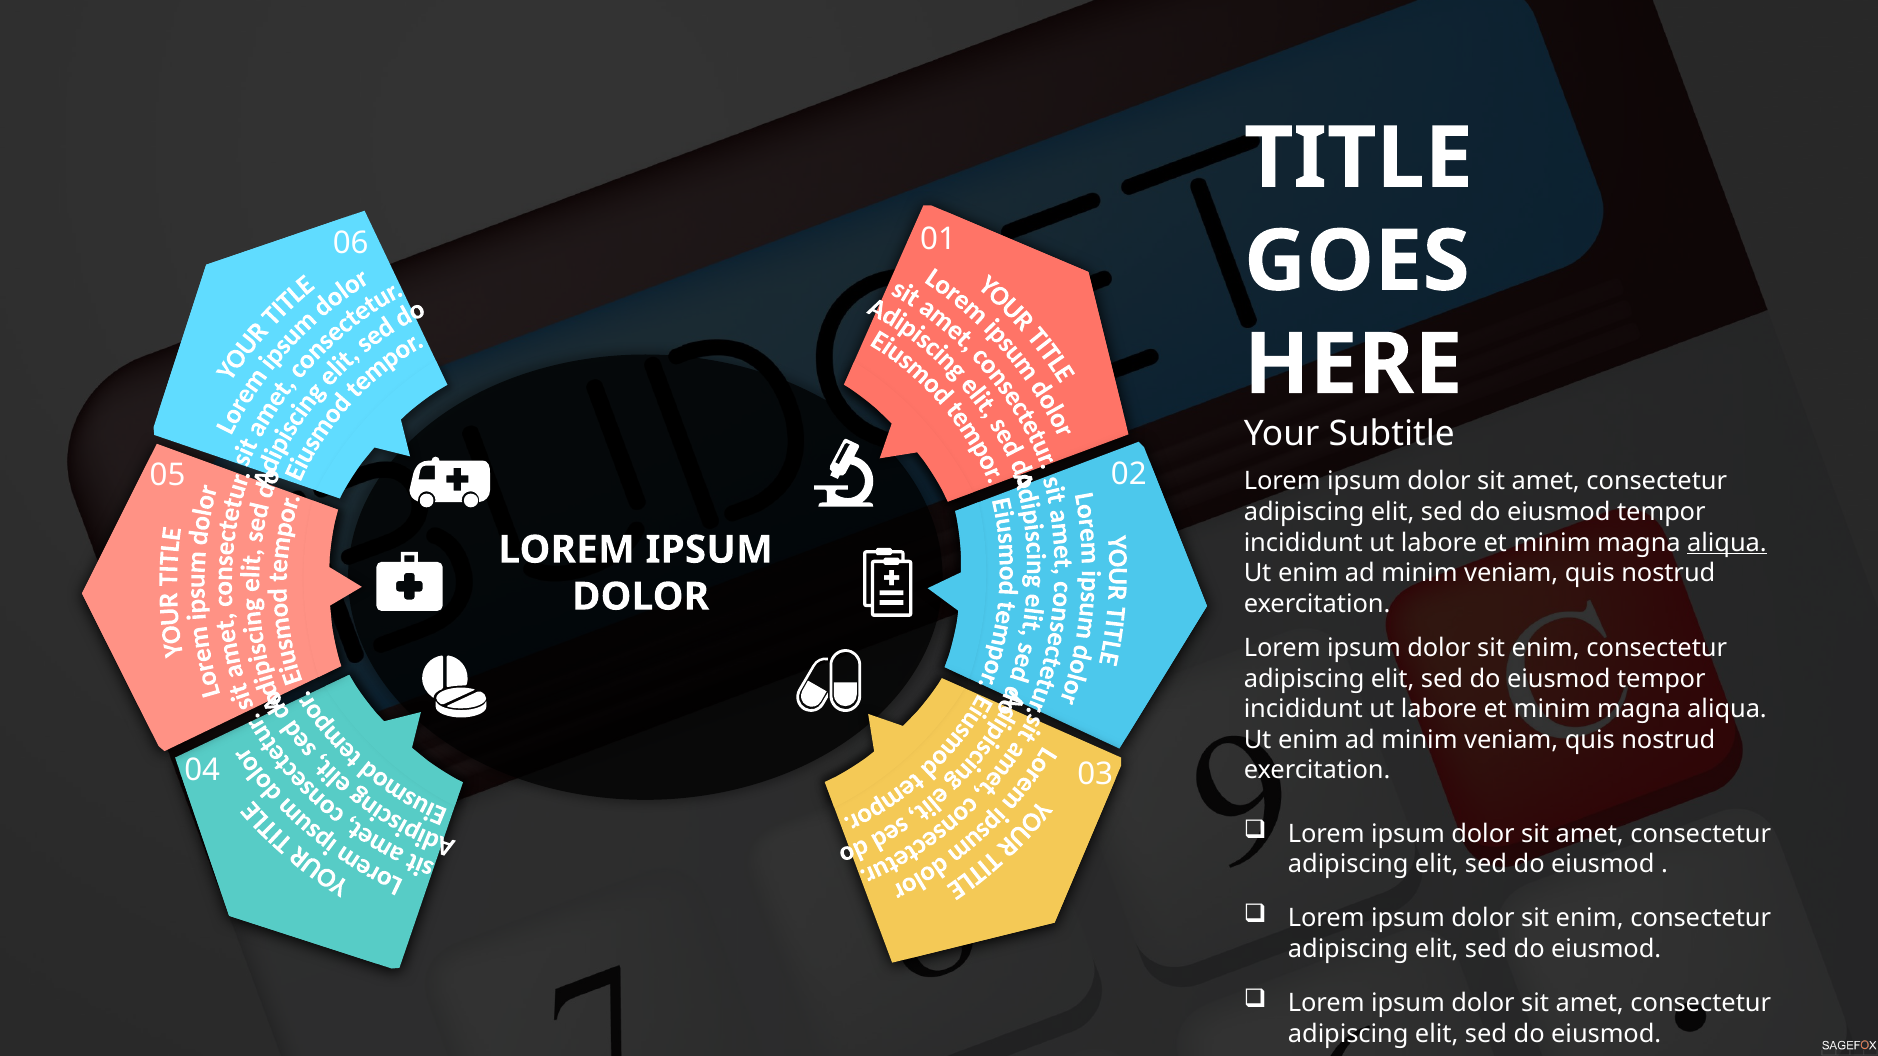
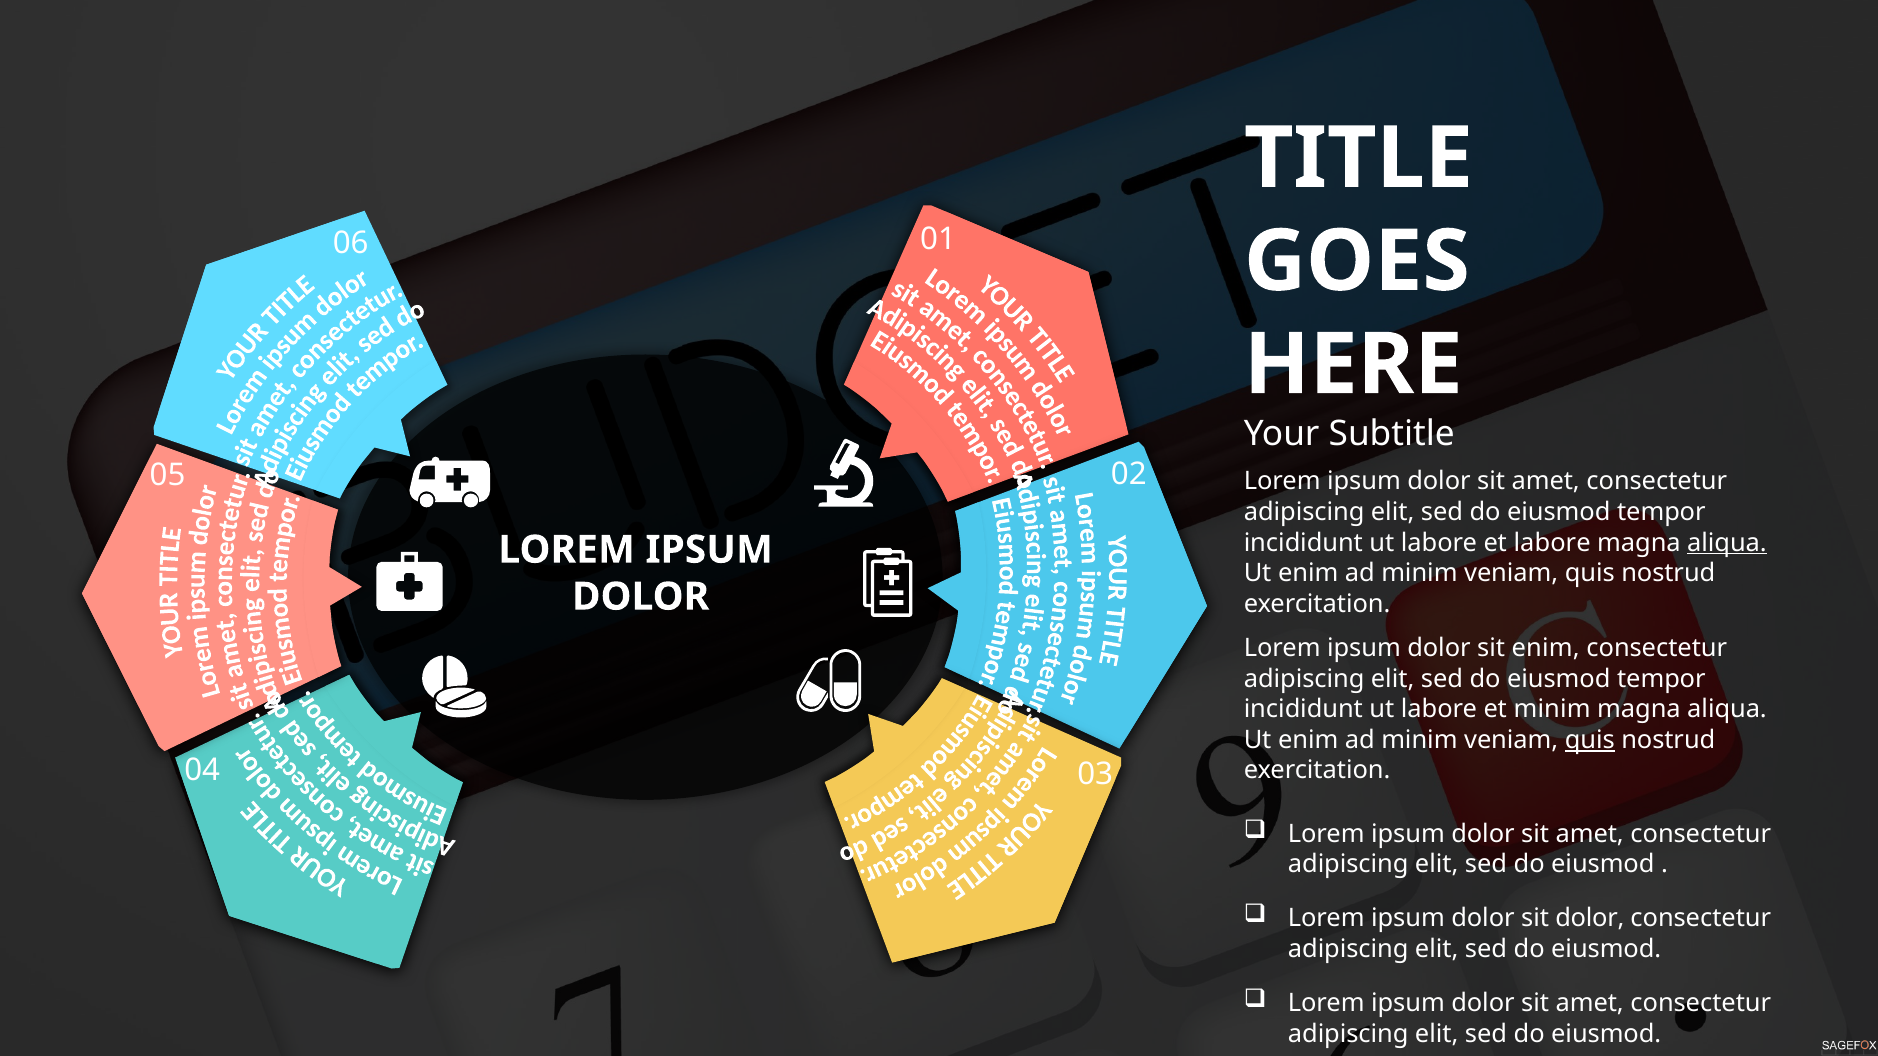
minim: minim -> labore (1552, 543)
quis underline: none -> present (1590, 740)
enim: enim -> dolor (1590, 919)
